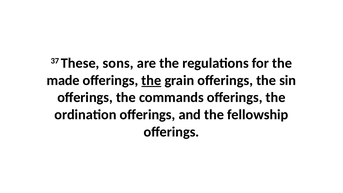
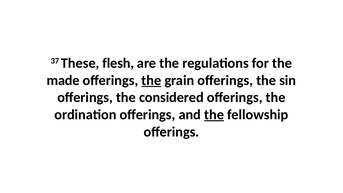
sons: sons -> flesh (118, 63)
commands: commands -> considered (171, 97)
the underline: none -> present (214, 115)
